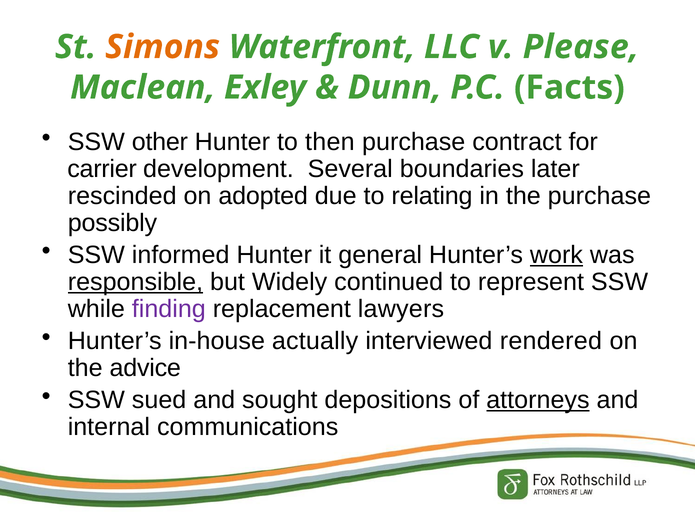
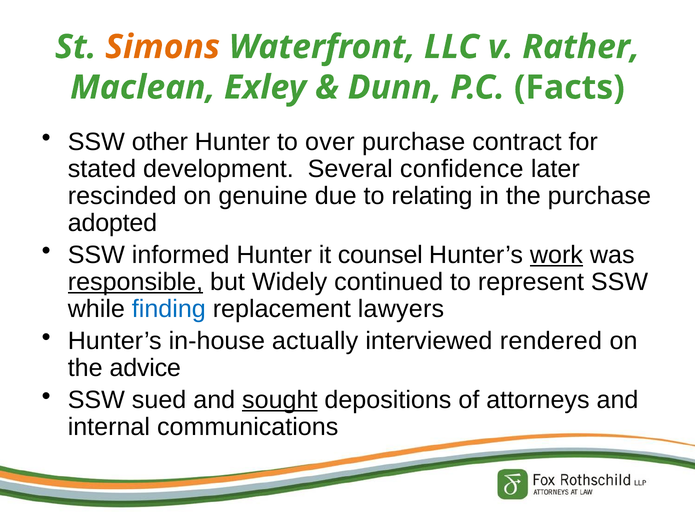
Please: Please -> Rather (581, 47)
then: then -> over (330, 142)
carrier: carrier -> stated (102, 169)
boundaries: boundaries -> confidence (462, 169)
adopted: adopted -> genuine (263, 196)
possibly: possibly -> adopted (112, 223)
general: general -> counsel (380, 255)
finding colour: purple -> blue (169, 309)
sought underline: none -> present (280, 400)
attorneys underline: present -> none (538, 400)
